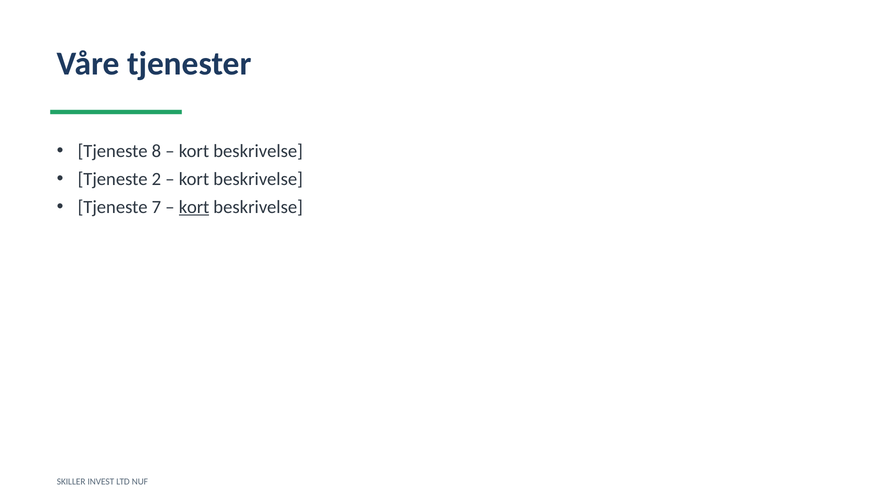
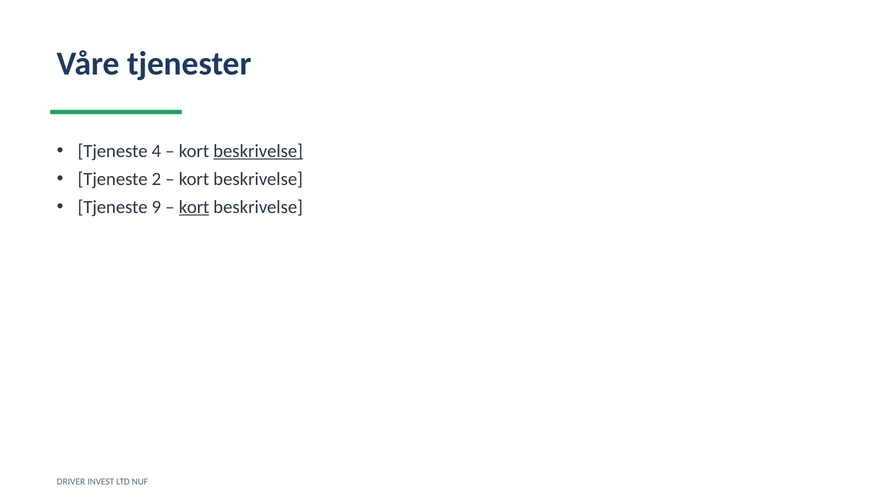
8: 8 -> 4 (156, 151)
beskrivelse underline: none -> present (258, 151)
7: 7 -> 9 (156, 207)
SKILLER: SKILLER -> DRIVER (71, 481)
